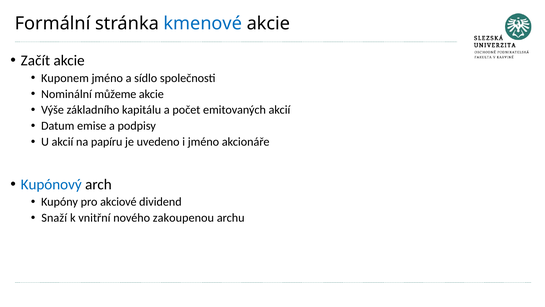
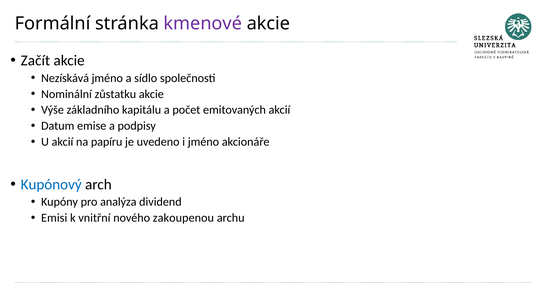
kmenové colour: blue -> purple (203, 23)
Kuponem: Kuponem -> Nezískává (65, 78)
můžeme: můžeme -> zůstatku (115, 94)
akciové: akciové -> analýza (118, 202)
Snaží: Snaží -> Emisi (54, 218)
